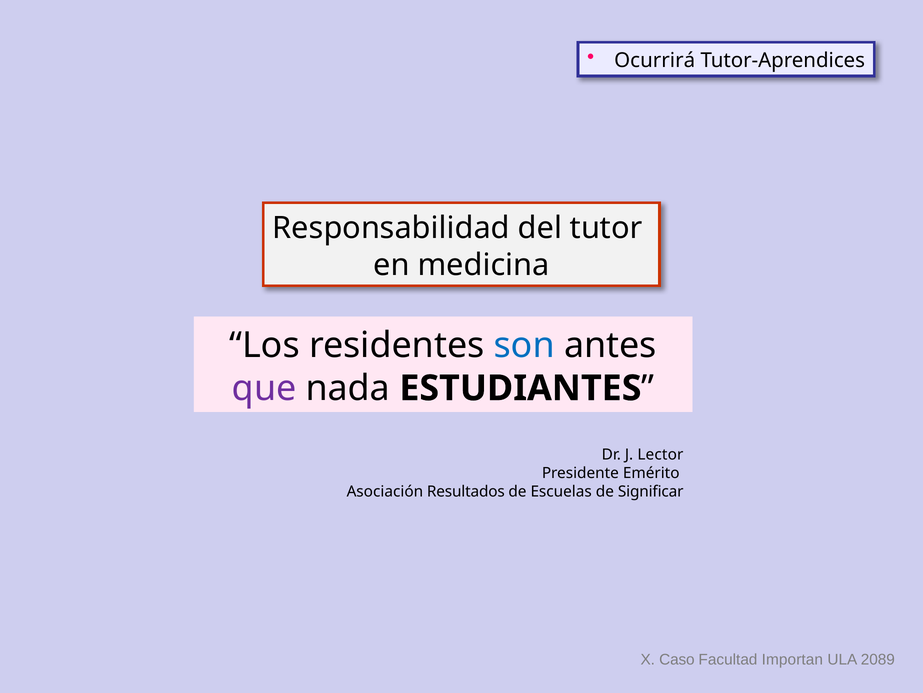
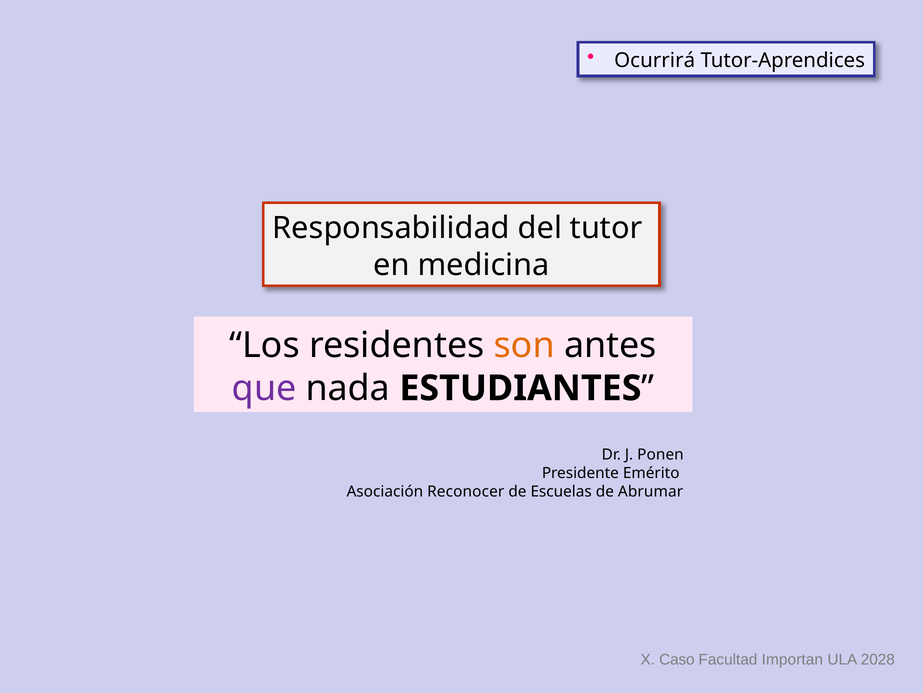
son colour: blue -> orange (524, 345)
Lector: Lector -> Ponen (660, 454)
Resultados: Resultados -> Reconocer (466, 491)
Significar: Significar -> Abrumar (651, 491)
2089: 2089 -> 2028 (878, 659)
